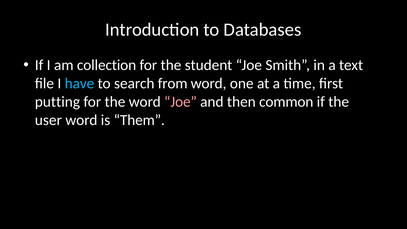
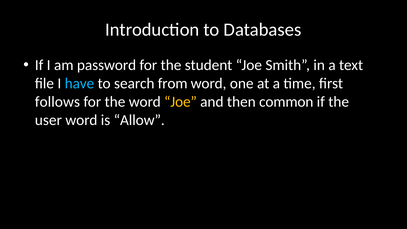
collection: collection -> password (107, 65)
putting: putting -> follows (57, 102)
Joe colour: pink -> yellow (180, 102)
Them: Them -> Allow (139, 120)
